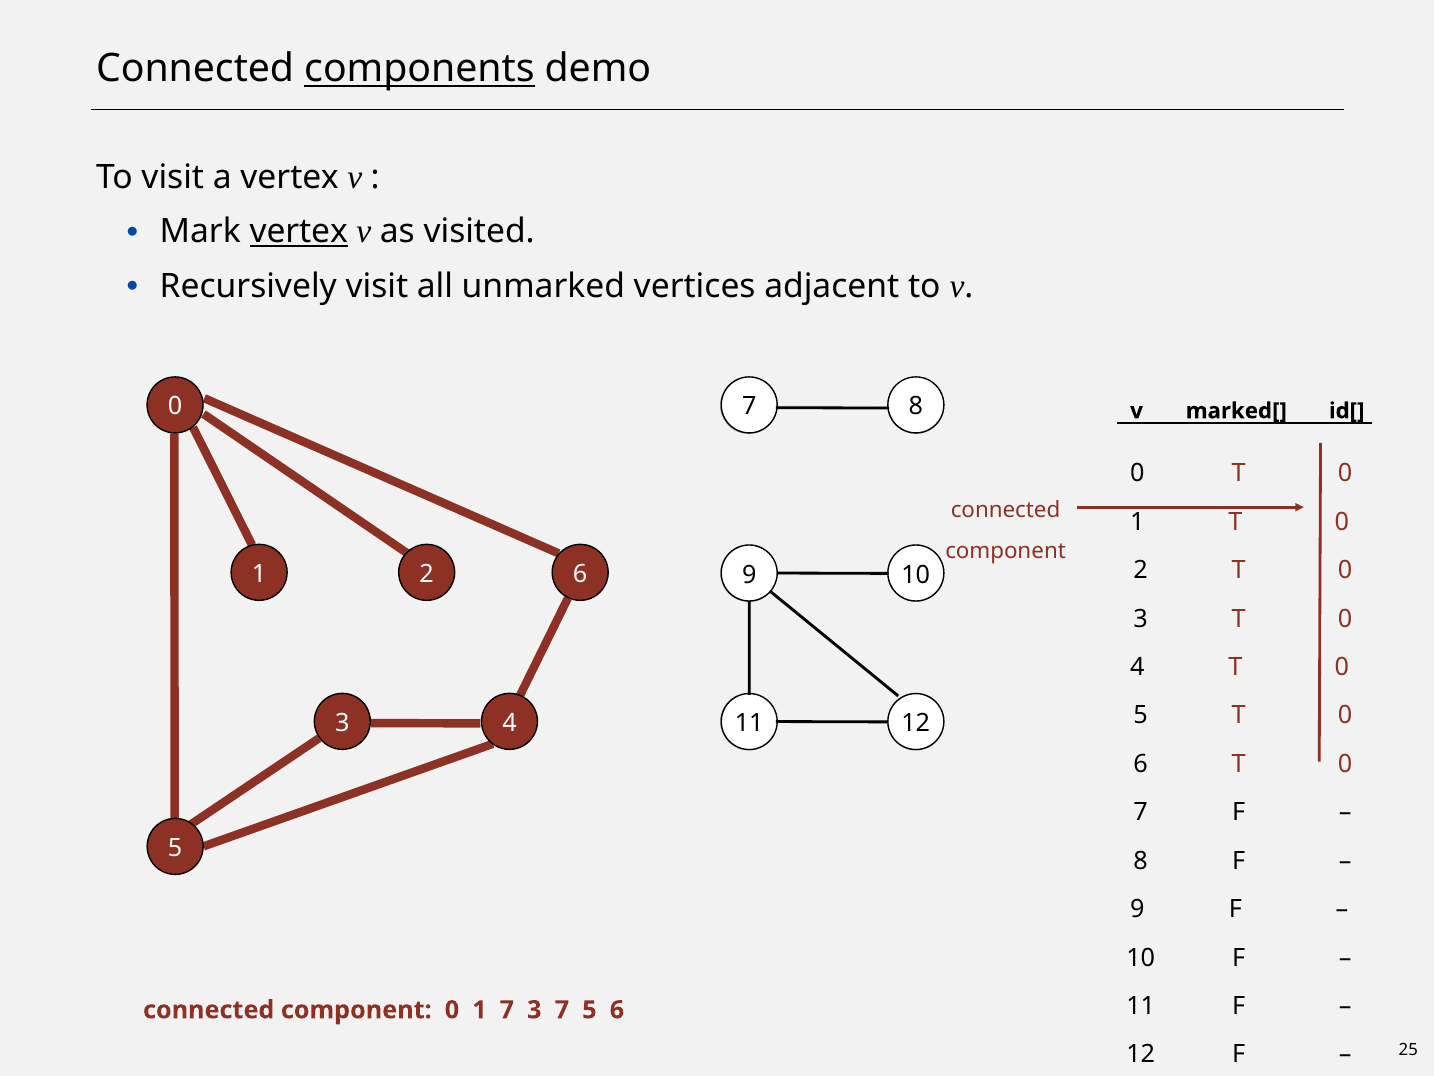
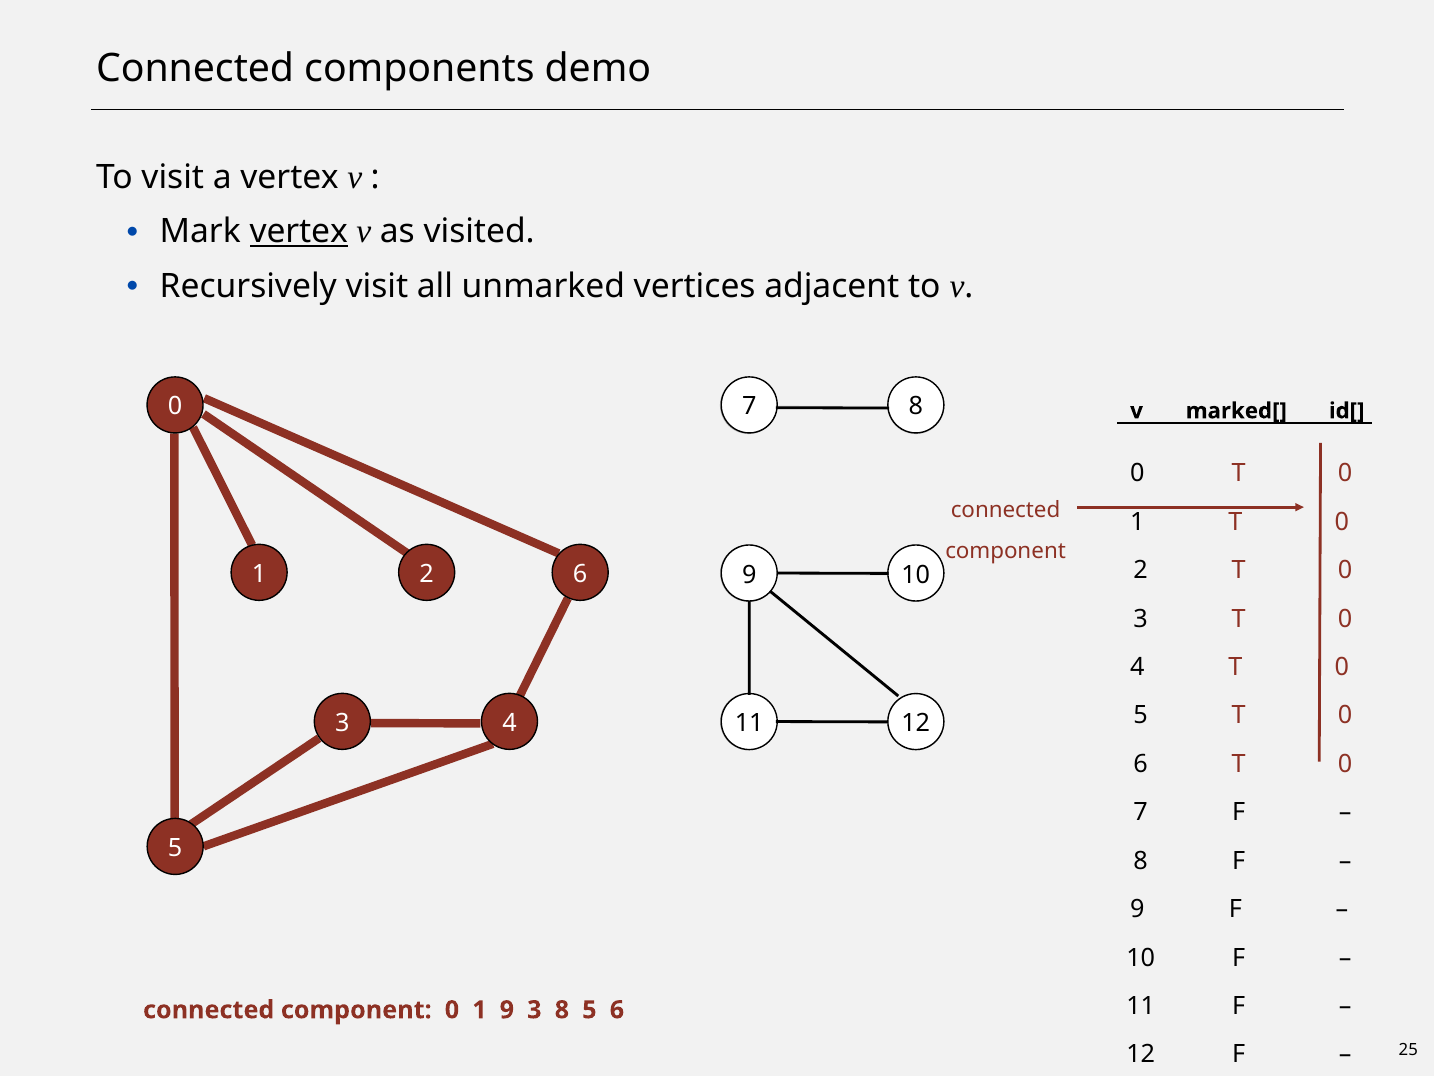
components underline: present -> none (419, 69)
1 7: 7 -> 9 (507, 1010)
3 7: 7 -> 8 (562, 1010)
